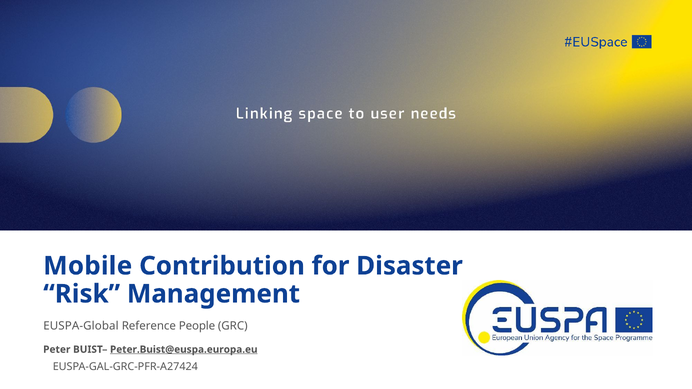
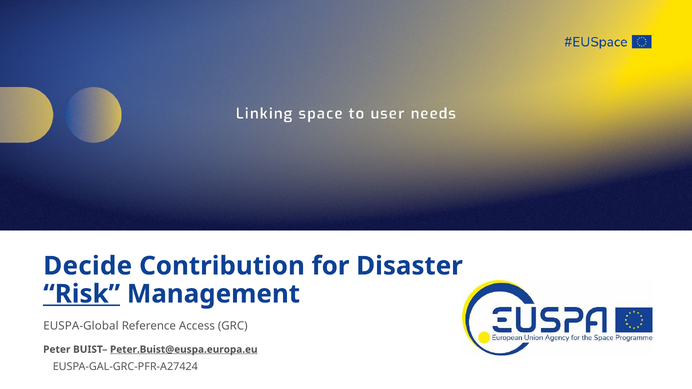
Mobile: Mobile -> Decide (88, 266)
Risk underline: none -> present (82, 294)
People: People -> Access (197, 326)
